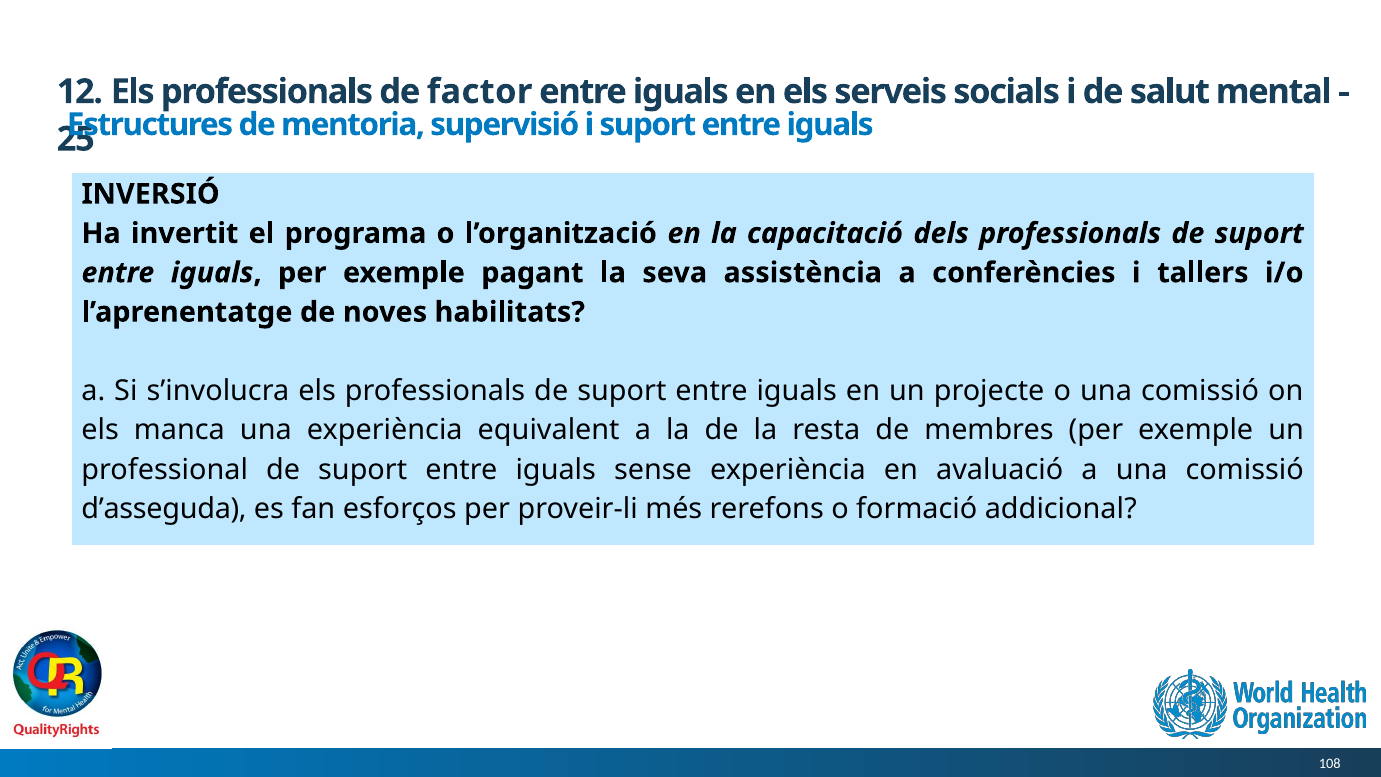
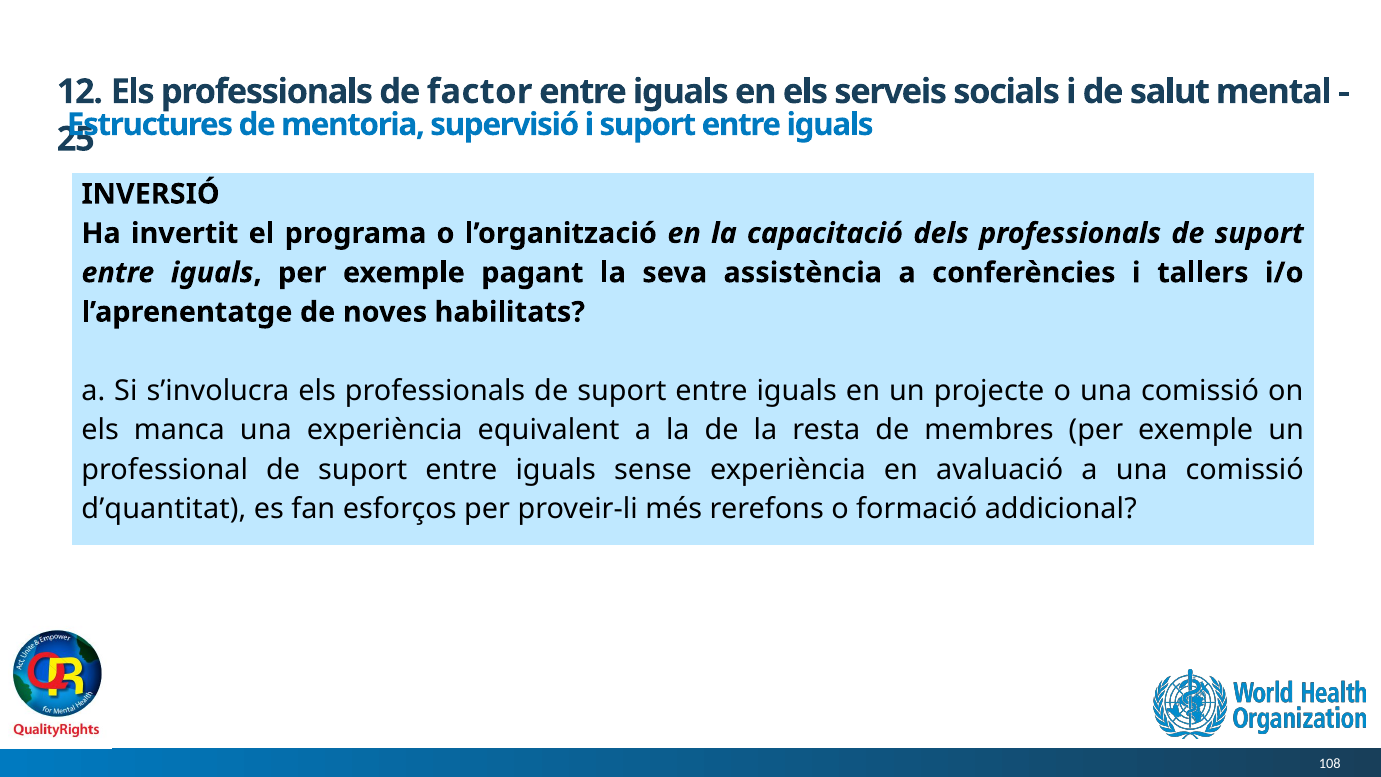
d’asseguda: d’asseguda -> d’quantitat (164, 509)
